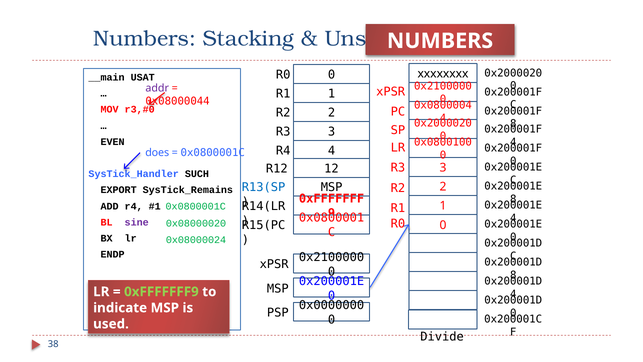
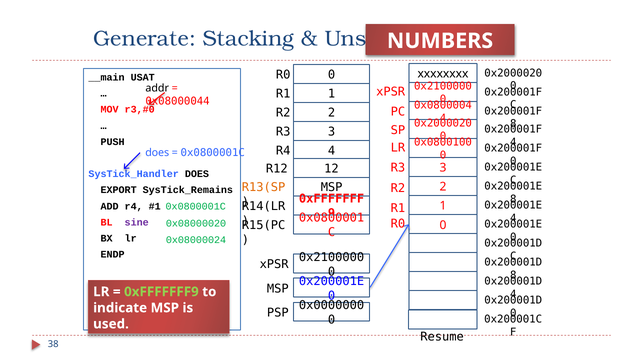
Numbers: Numbers -> Generate (145, 38)
addr colour: purple -> black (157, 88)
EVEN: EVEN -> PUSH (113, 142)
SysTick_Handler SUCH: SUCH -> DOES (197, 174)
R13(SP colour: blue -> orange (264, 187)
Divide: Divide -> Resume (442, 337)
